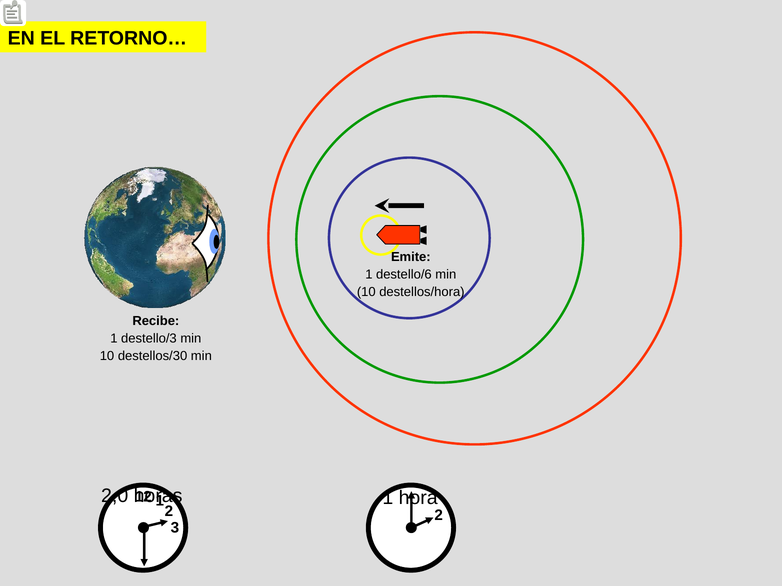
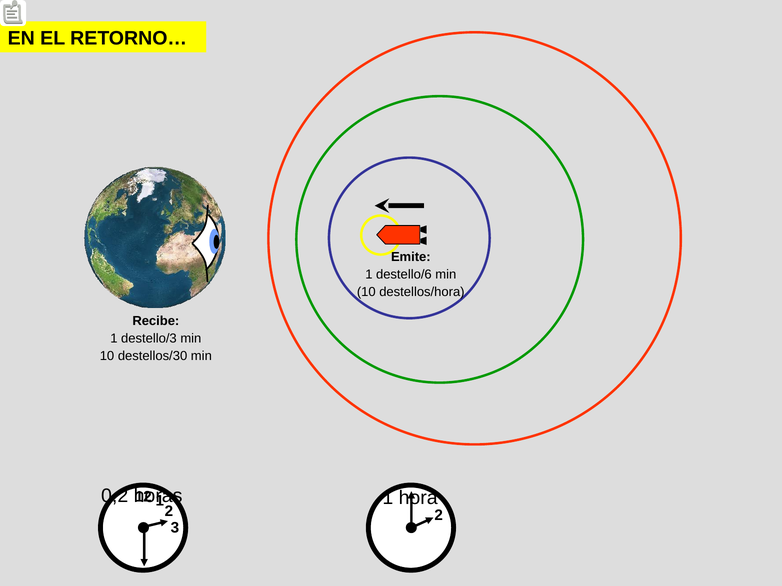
2,0: 2,0 -> 0,2 (115, 496)
